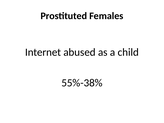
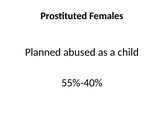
Internet: Internet -> Planned (43, 52)
55%-38%: 55%-38% -> 55%-40% (82, 83)
